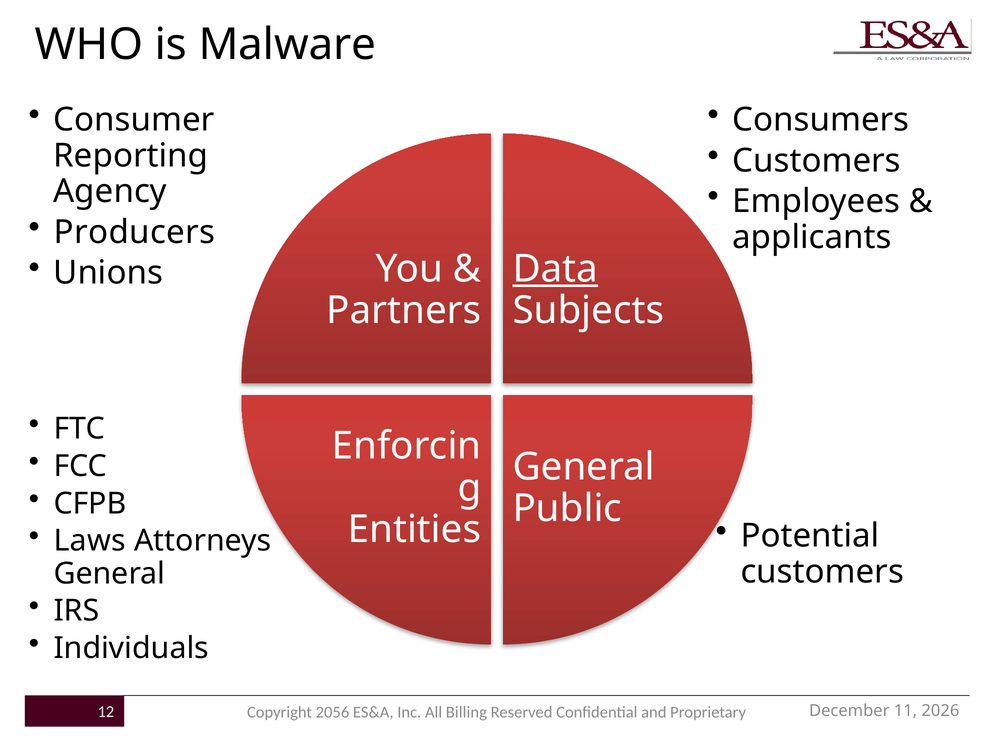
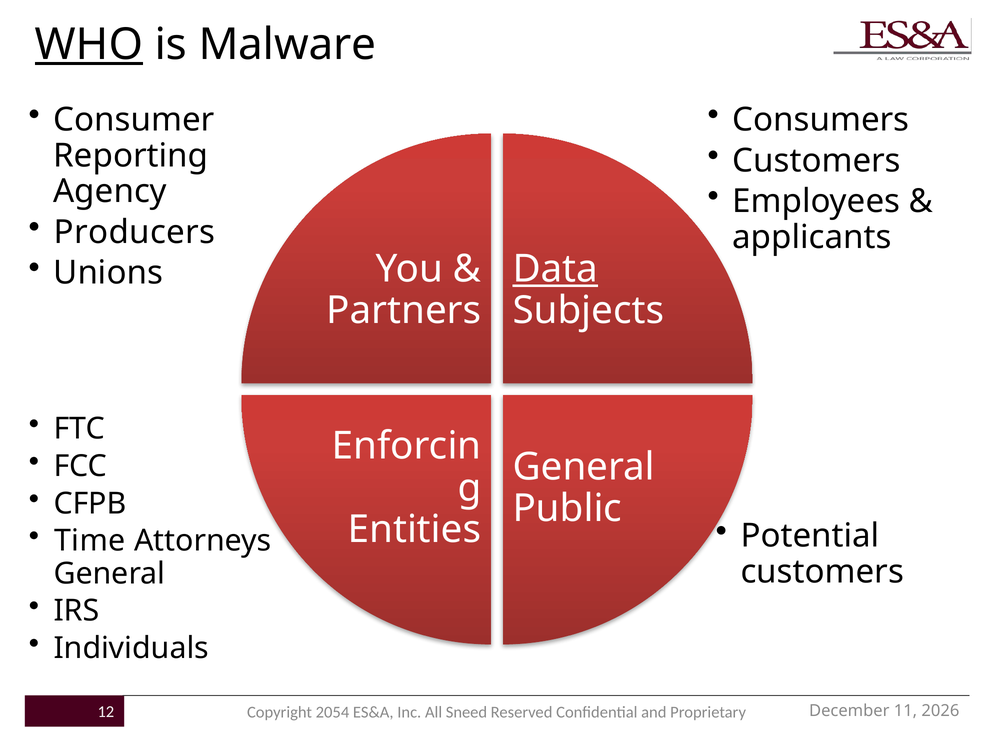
WHO underline: none -> present (89, 45)
Laws: Laws -> Time (90, 541)
2056: 2056 -> 2054 (332, 713)
Billing: Billing -> Sneed (466, 713)
